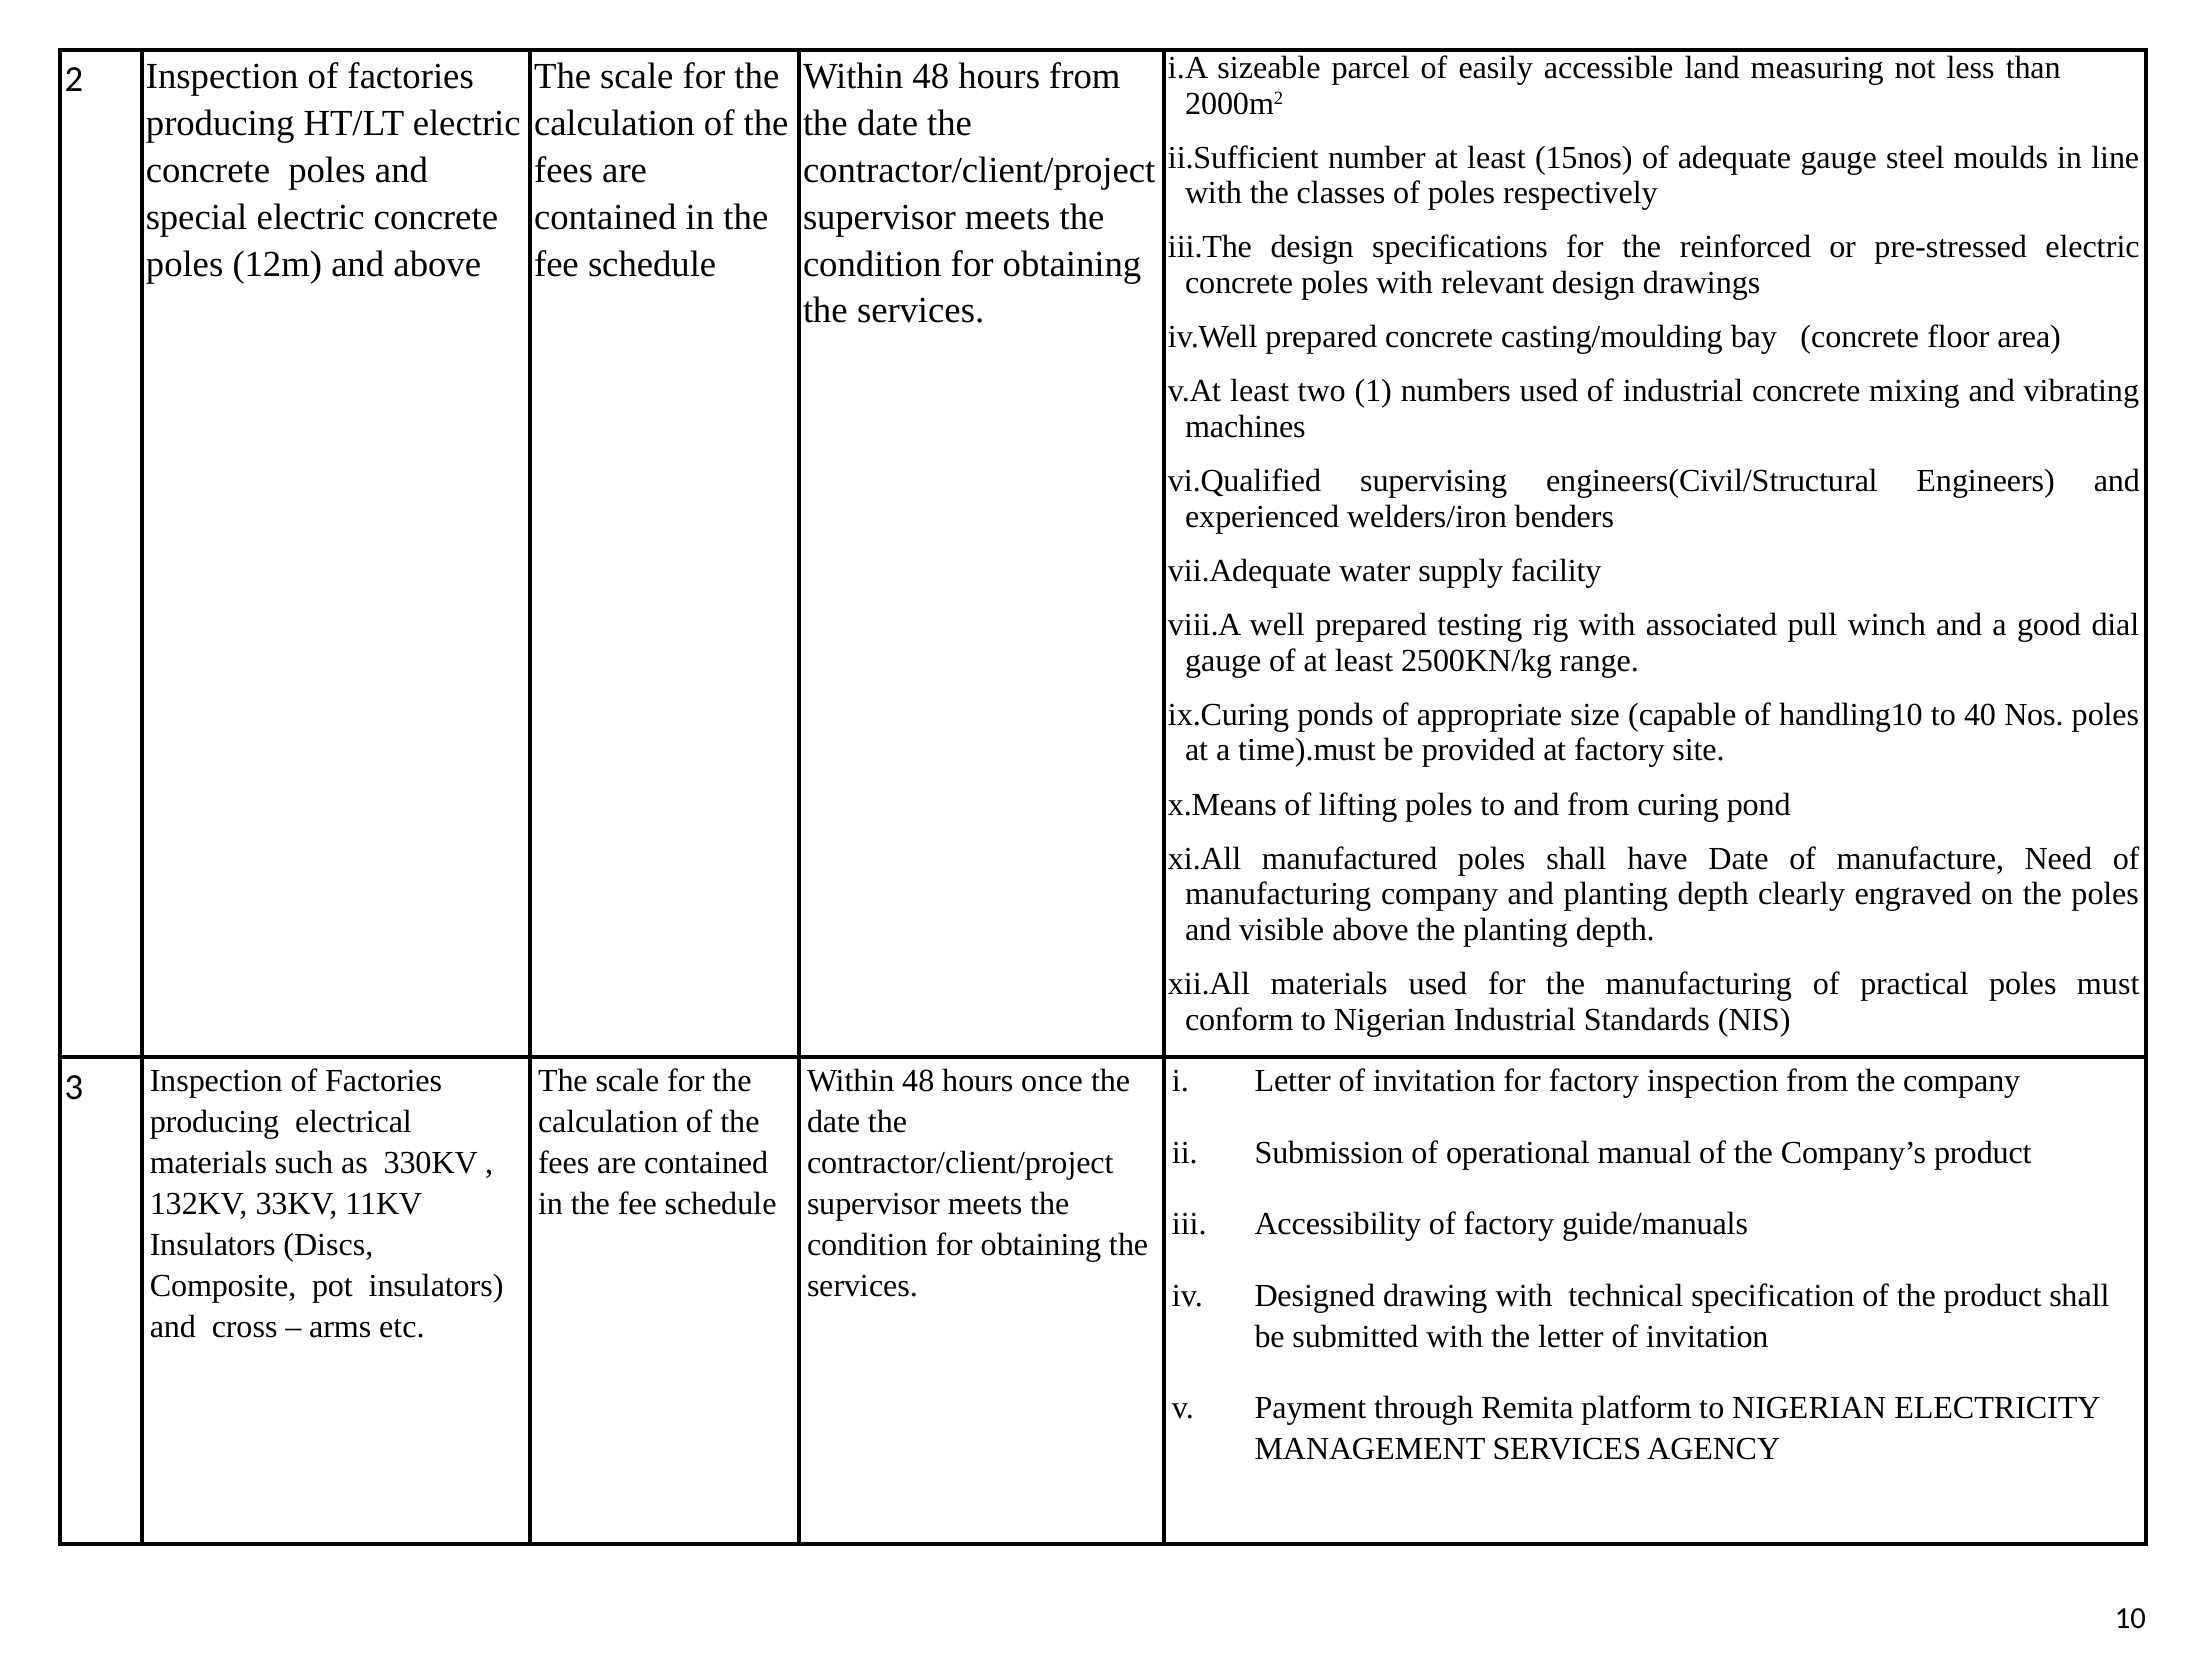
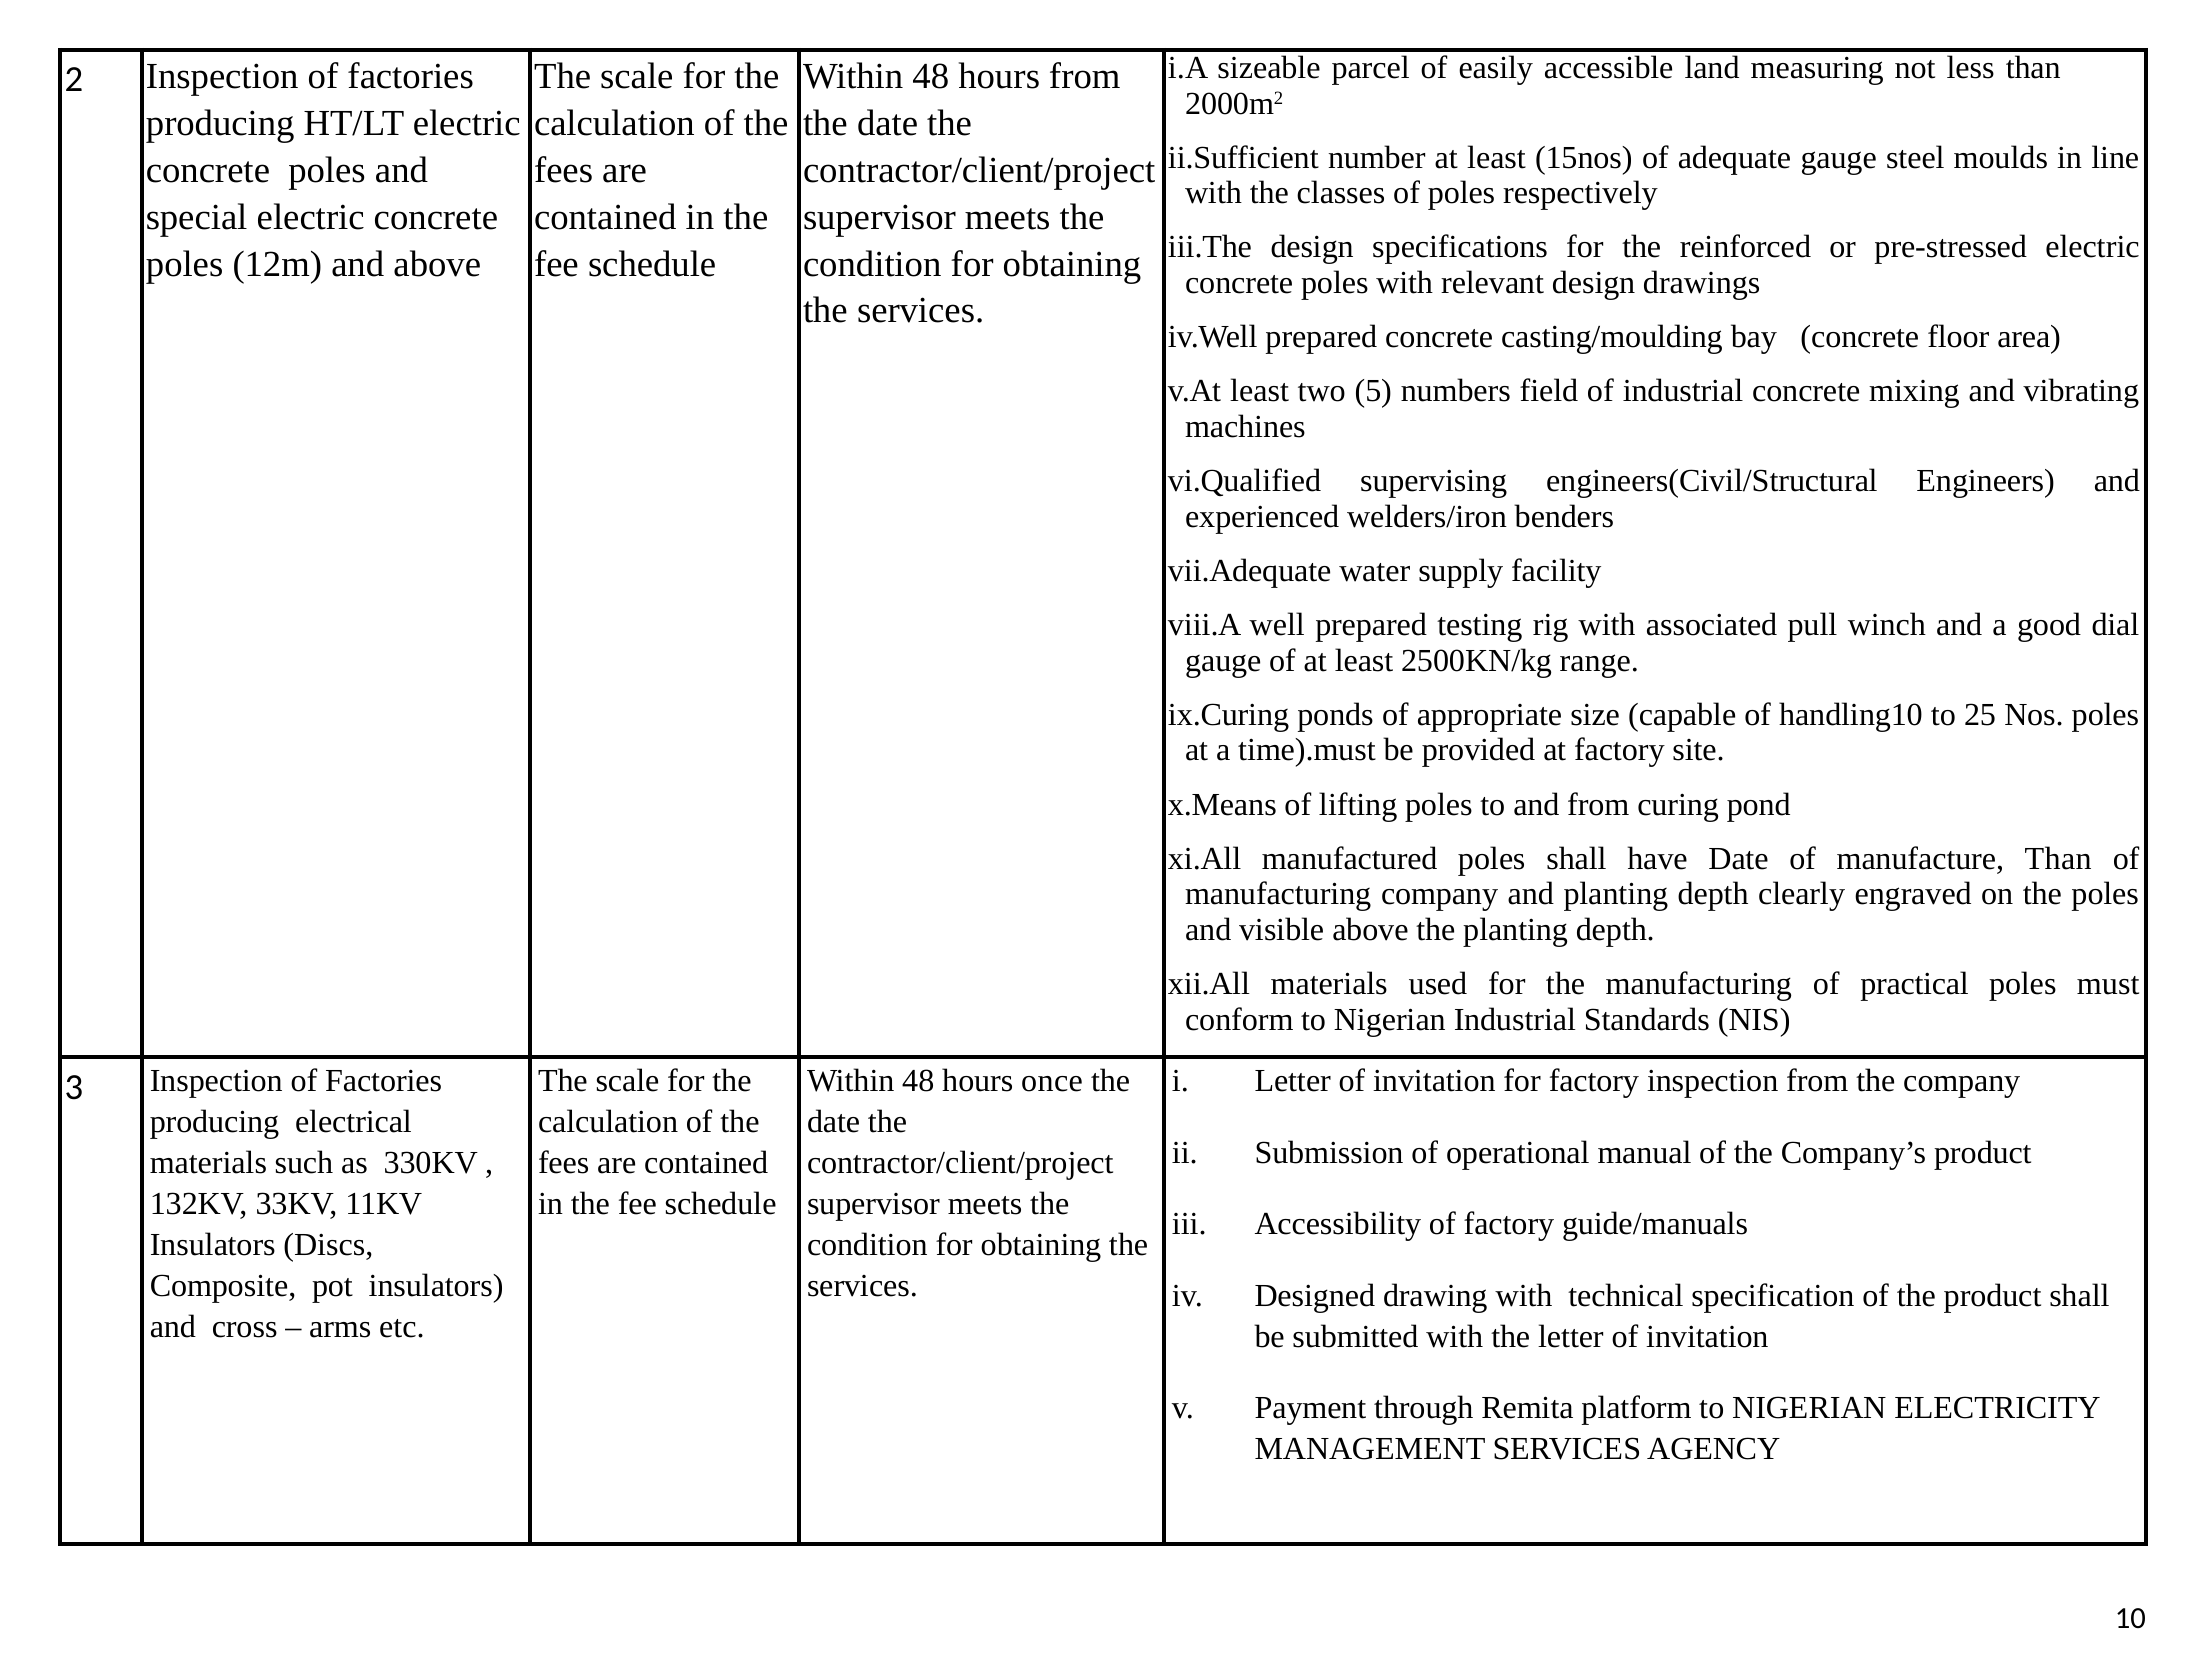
1: 1 -> 5 (1373, 391)
numbers used: used -> field (1549, 391)
40: 40 -> 25 (1980, 715)
manufacture Need: Need -> Than (2058, 859)
